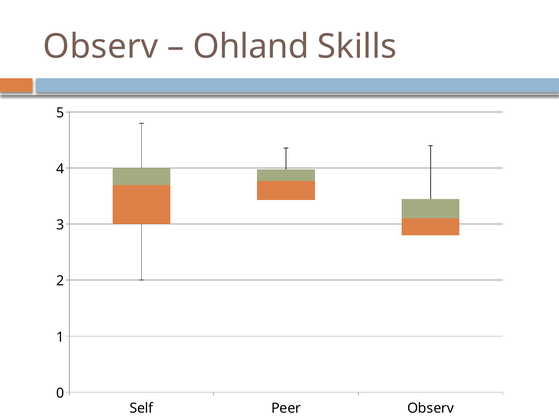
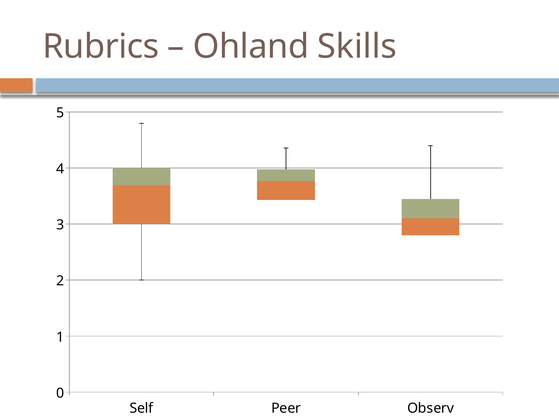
Observ: Observ -> Rubrics (101, 47)
